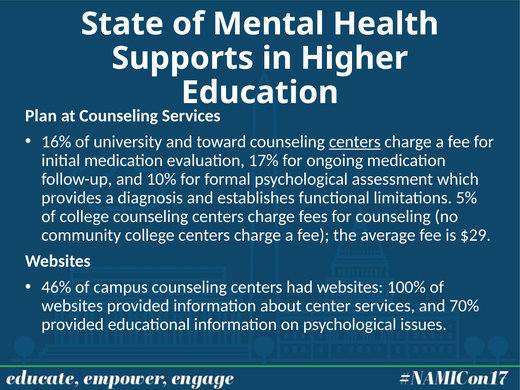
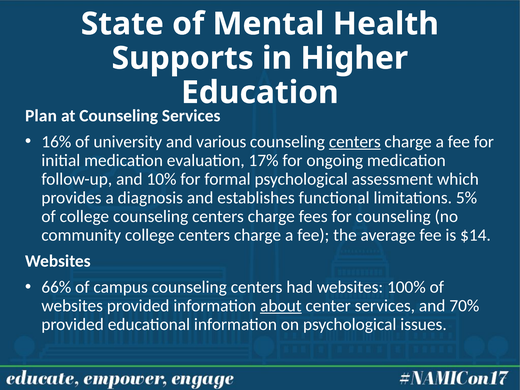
toward: toward -> various (221, 142)
$29: $29 -> $14 (475, 235)
46%: 46% -> 66% (56, 287)
about underline: none -> present (281, 306)
